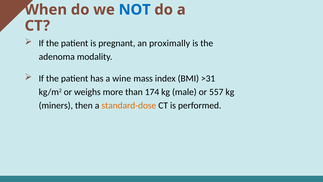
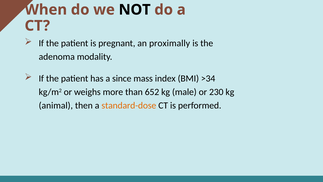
NOT colour: blue -> black (135, 10)
wine: wine -> since (122, 78)
>31: >31 -> >34 (208, 78)
174: 174 -> 652 (152, 92)
557: 557 -> 230 (216, 92)
miners: miners -> animal (56, 105)
